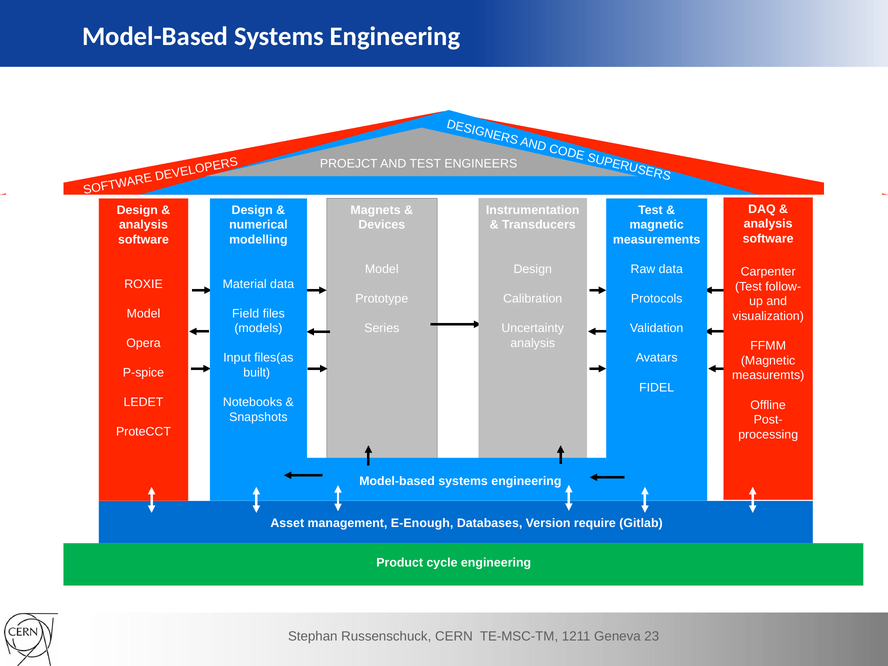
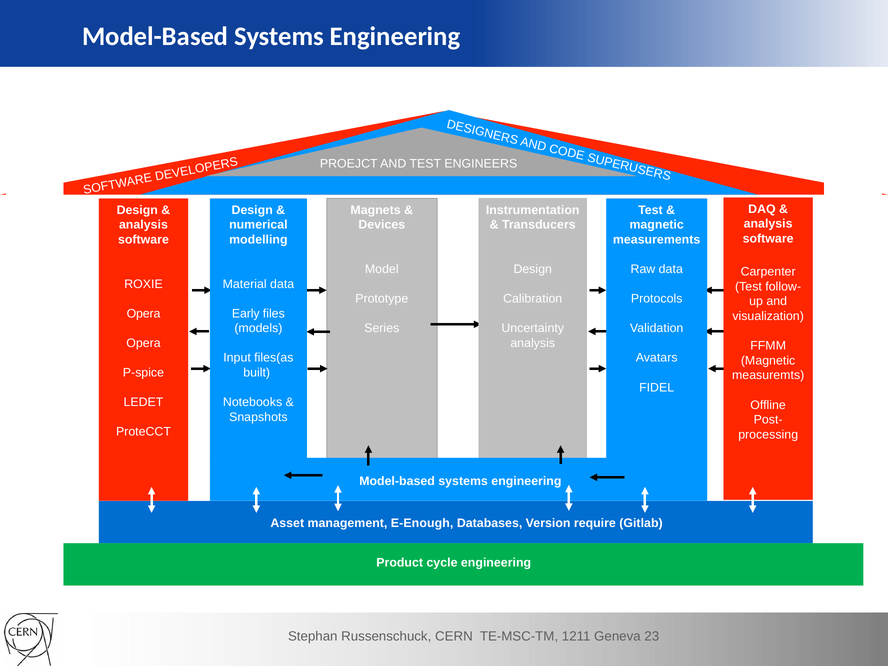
Model: Model -> Opera (144, 314)
Field: Field -> Early (246, 314)
